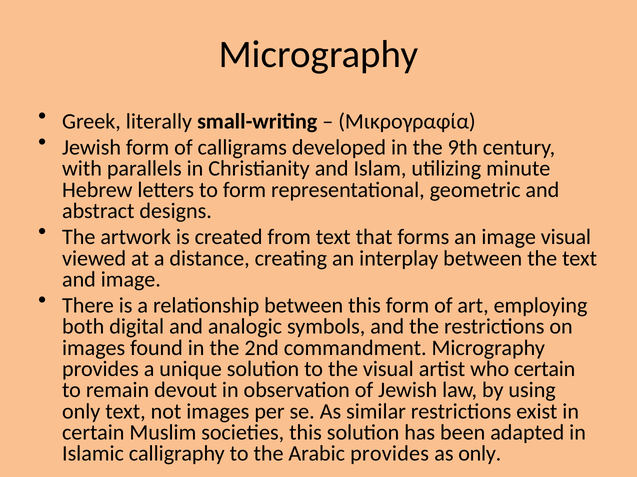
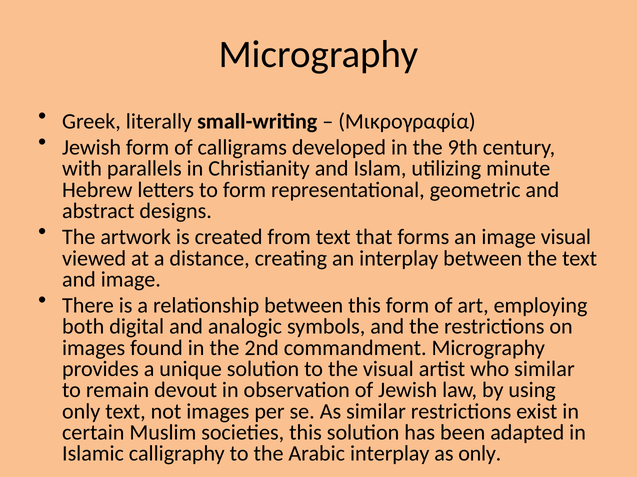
who certain: certain -> similar (544, 370)
Arabic provides: provides -> interplay (390, 454)
